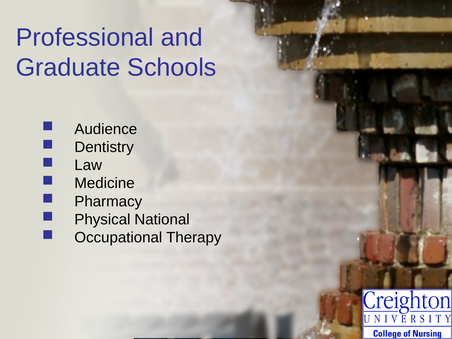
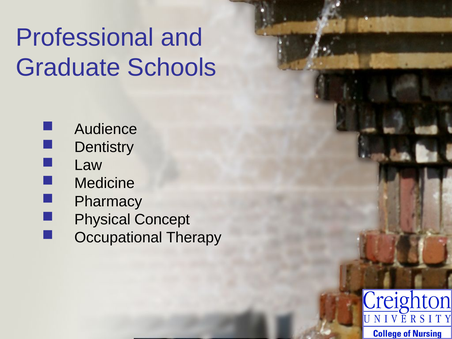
National: National -> Concept (162, 219)
